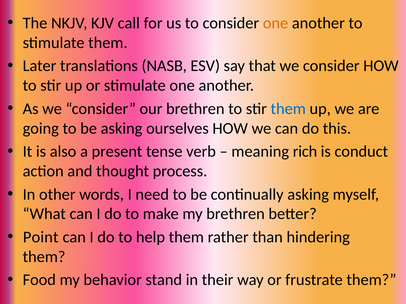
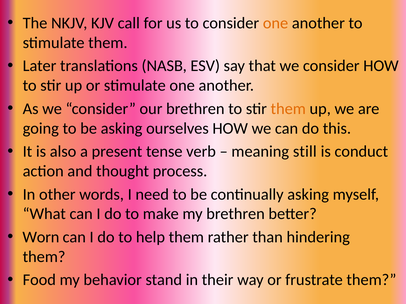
them colour: blue -> orange (288, 109)
rich: rich -> still (305, 152)
Point: Point -> Worn (41, 237)
